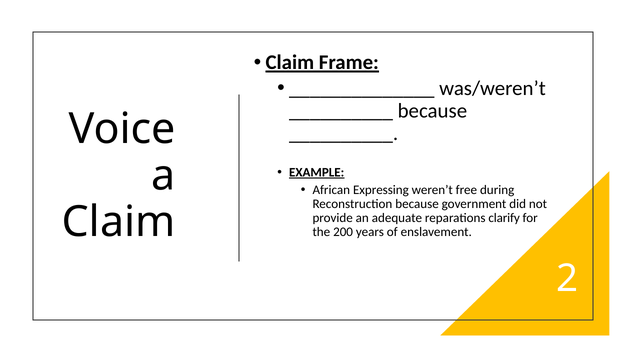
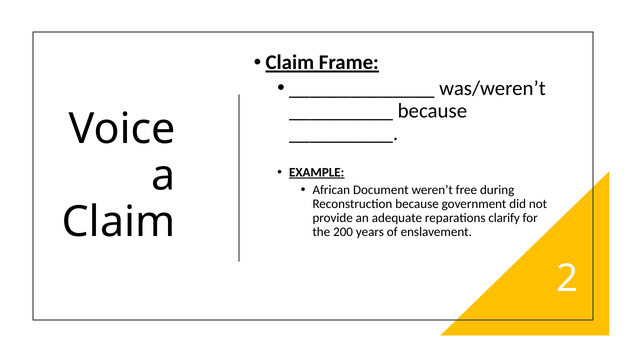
Expressing: Expressing -> Document (381, 190)
